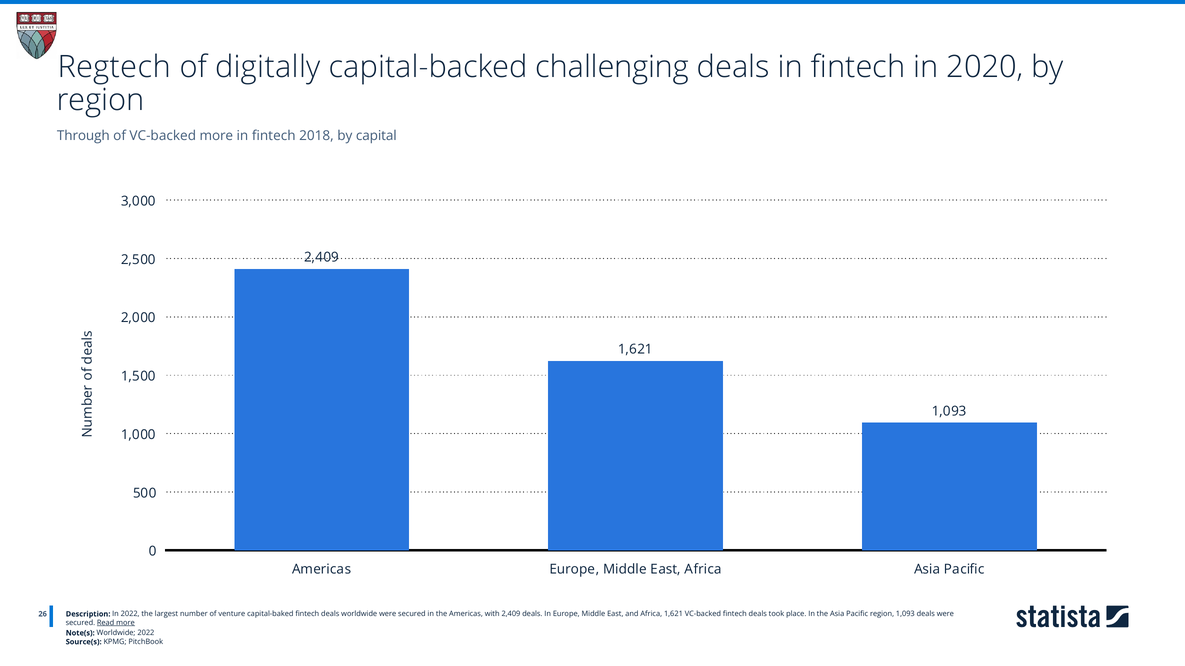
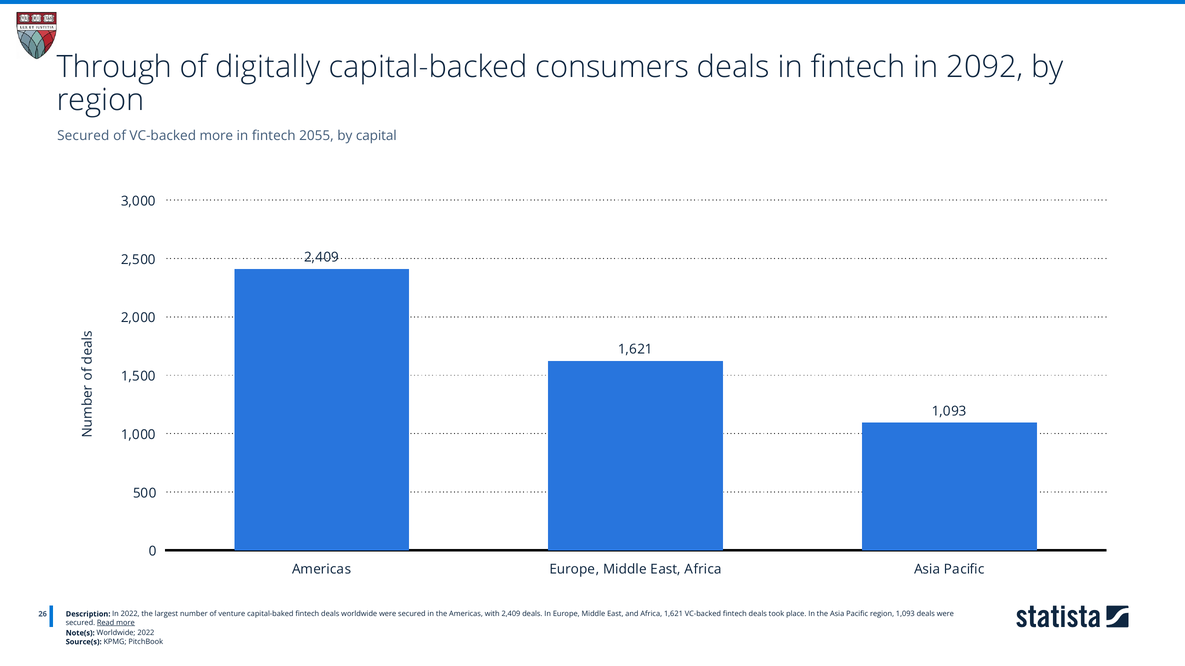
Regtech: Regtech -> Through (115, 67)
challenging: challenging -> consumers (612, 67)
2020: 2020 -> 2092 (985, 67)
Through: Through -> Secured (83, 136)
2018: 2018 -> 2055 (316, 136)
